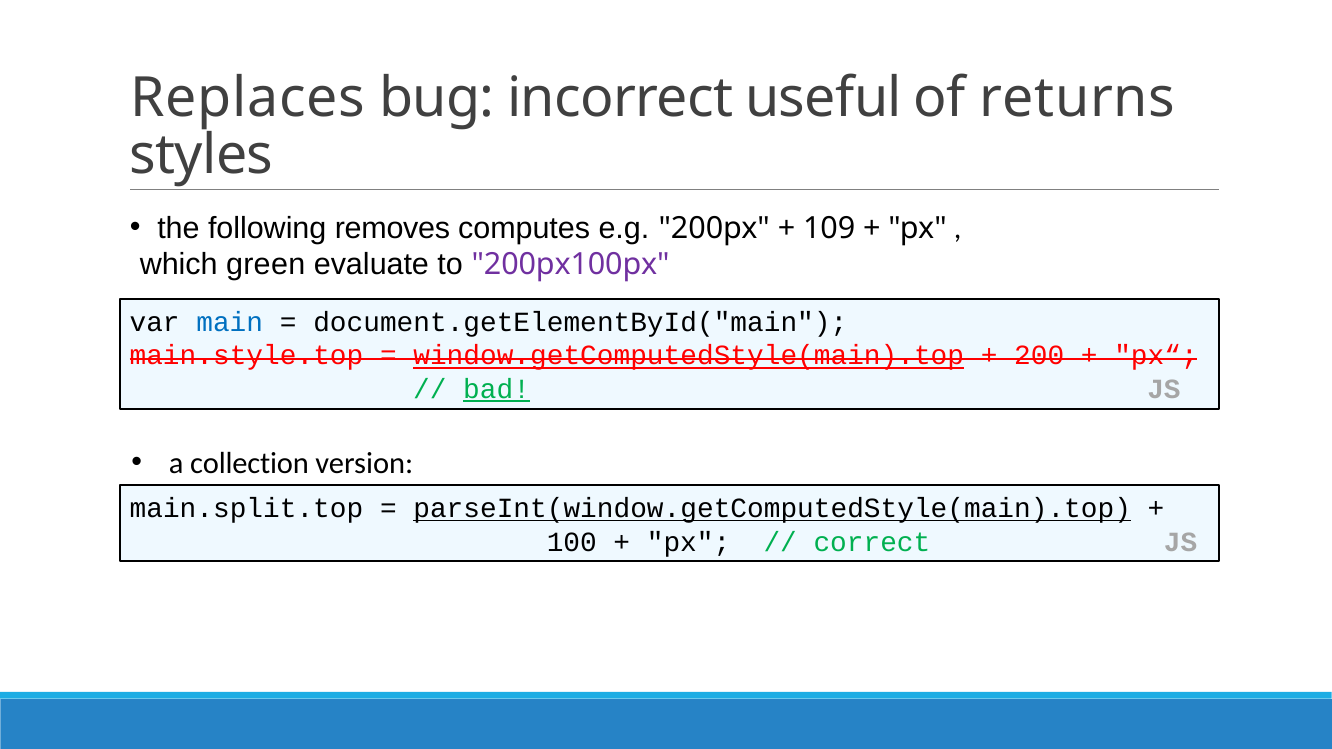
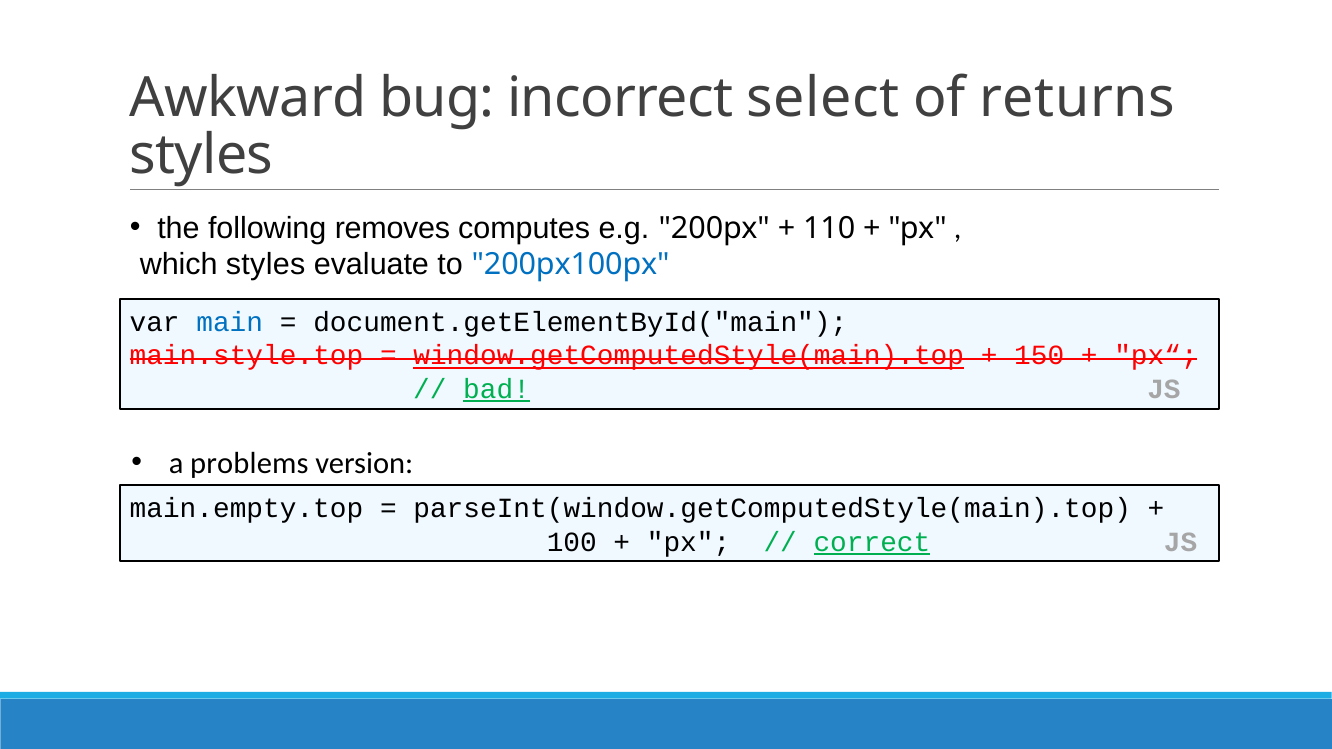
Replaces: Replaces -> Awkward (248, 99)
useful: useful -> select (823, 99)
109: 109 -> 110 (829, 228)
which green: green -> styles (266, 265)
200px100px colour: purple -> blue (571, 265)
200: 200 -> 150 (1039, 356)
collection: collection -> problems (249, 464)
main.split.top: main.split.top -> main.empty.top (246, 509)
parseInt(window.getComputedStyle(main).top underline: present -> none (772, 509)
correct underline: none -> present (872, 542)
